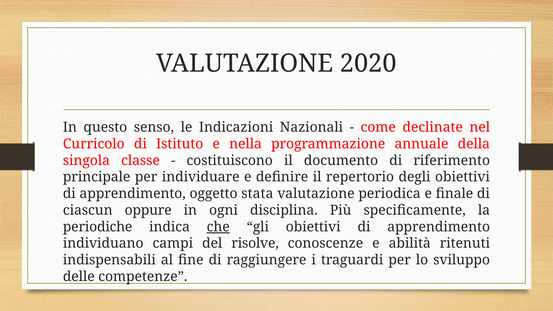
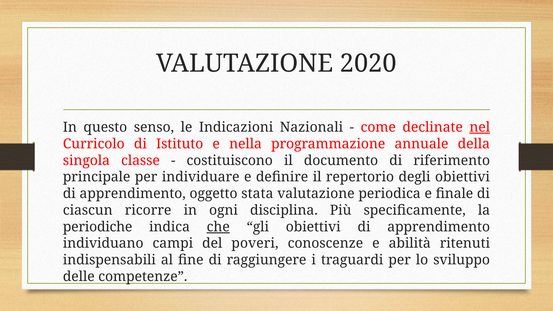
nel underline: none -> present (480, 127)
oppure: oppure -> ricorre (148, 210)
risolve: risolve -> poveri (255, 243)
